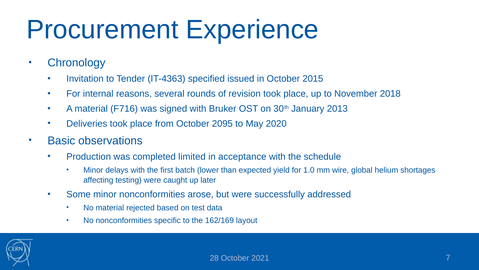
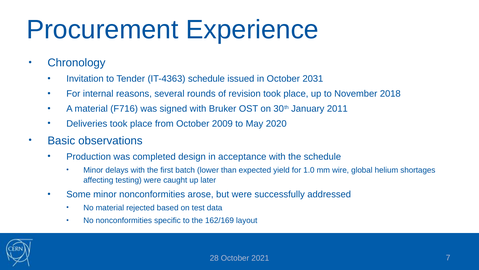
IT-4363 specified: specified -> schedule (206, 79)
2015: 2015 -> 2031 (313, 79)
2013: 2013 -> 2011 (337, 109)
2095: 2095 -> 2009 (222, 123)
limited: limited -> design (192, 156)
